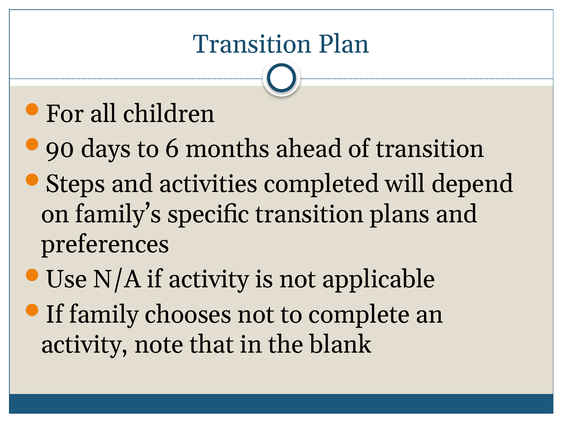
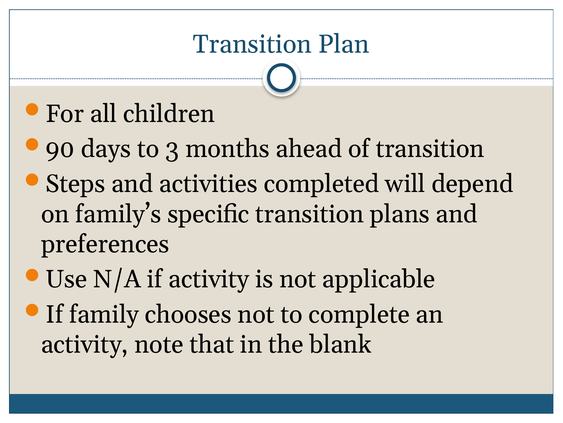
6: 6 -> 3 (172, 149)
